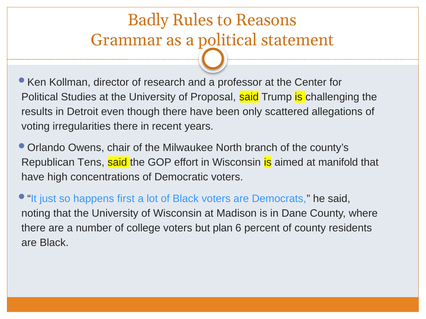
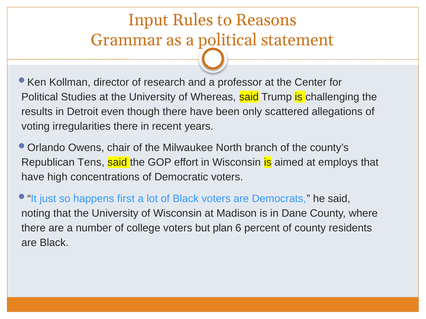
Badly: Badly -> Input (148, 20)
Proposal: Proposal -> Whereas (213, 97)
manifold: manifold -> employs (338, 163)
